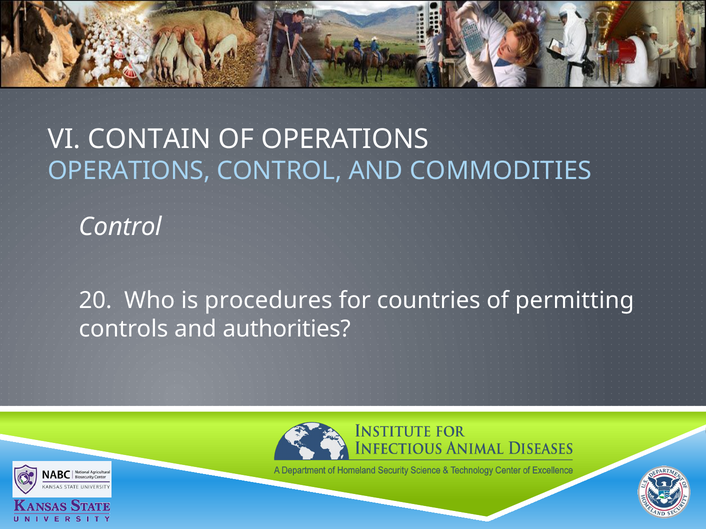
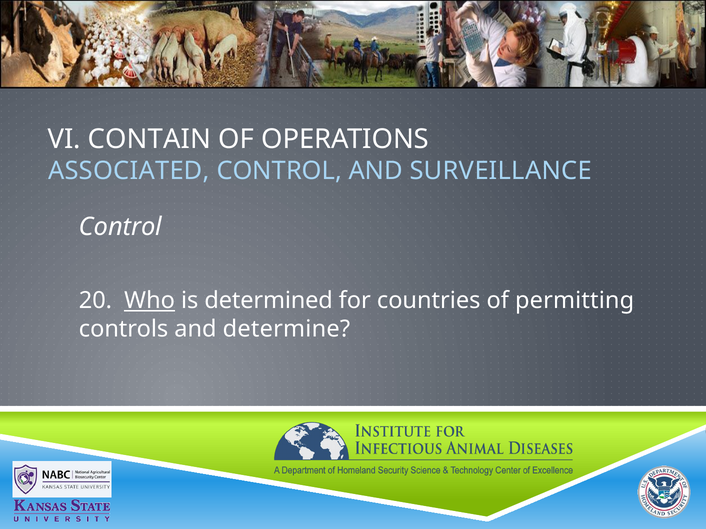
OPERATIONS: OPERATIONS -> ASSOCIATED (129, 171)
COMMODITIES: COMMODITIES -> SURVEILLANCE (501, 171)
Who underline: none -> present (150, 301)
procedures: procedures -> determined (269, 301)
authorities: authorities -> determine (286, 329)
